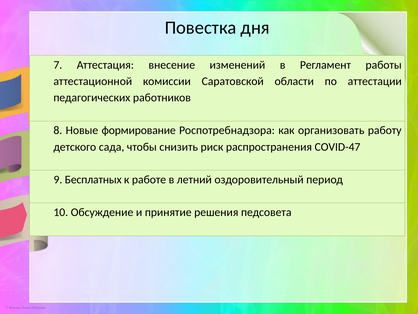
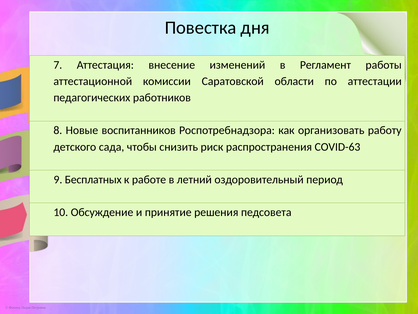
формирование: формирование -> воспитанников (139, 130)
COVID-47: COVID-47 -> COVID-63 (337, 147)
